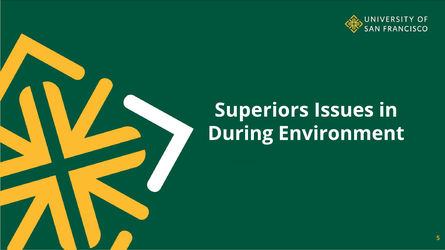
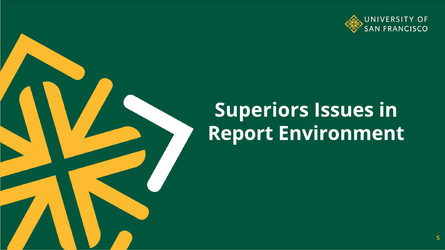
During: During -> Report (240, 134)
